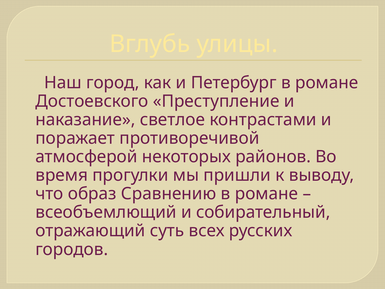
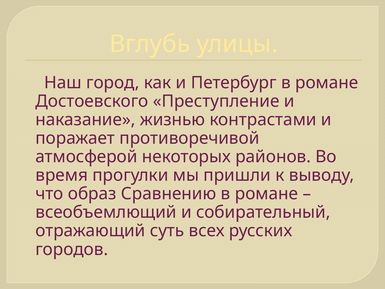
светлое: светлое -> жизнью (172, 120)
